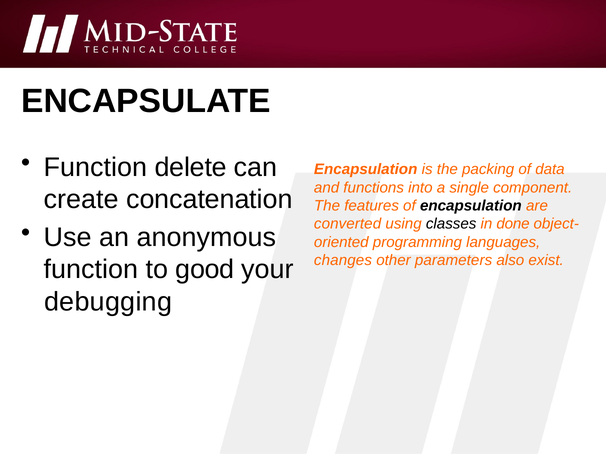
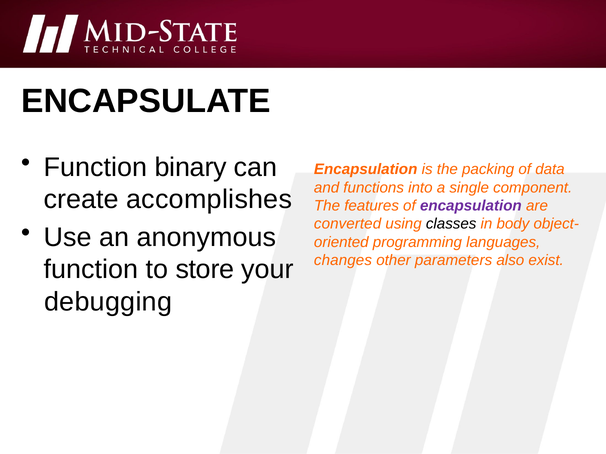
delete: delete -> binary (191, 167)
concatenation: concatenation -> accomplishes (209, 200)
encapsulation colour: black -> purple (471, 206)
done: done -> body (513, 224)
good: good -> store (205, 270)
